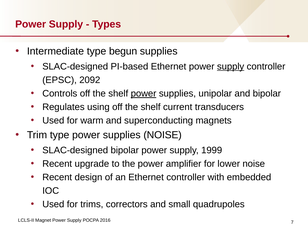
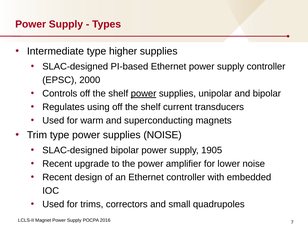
begun: begun -> higher (123, 51)
supply underline: present -> none (231, 66)
2092: 2092 -> 2000 (90, 80)
1999: 1999 -> 1905 (212, 150)
